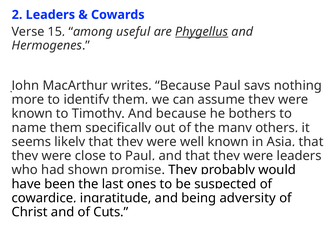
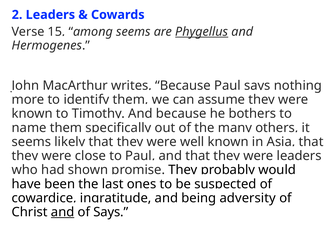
useful: useful -> seems (133, 32)
and underline: none -> present (63, 212)
of Cuts: Cuts -> Says (111, 212)
